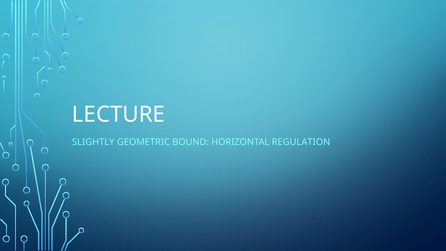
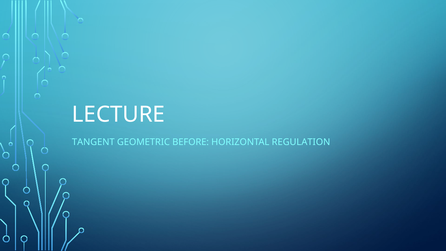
SLIGHTLY: SLIGHTLY -> TANGENT (93, 142)
BOUND: BOUND -> BEFORE (191, 142)
